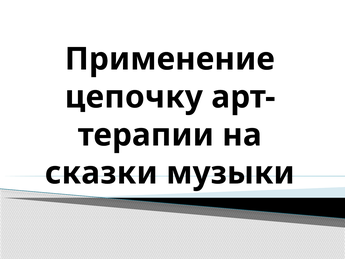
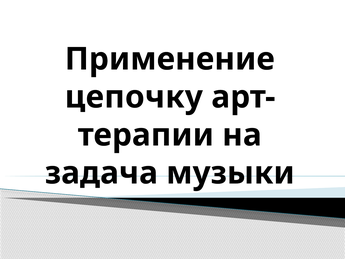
сказки: сказки -> задача (101, 173)
